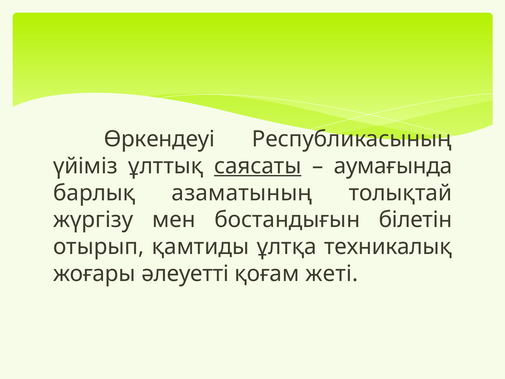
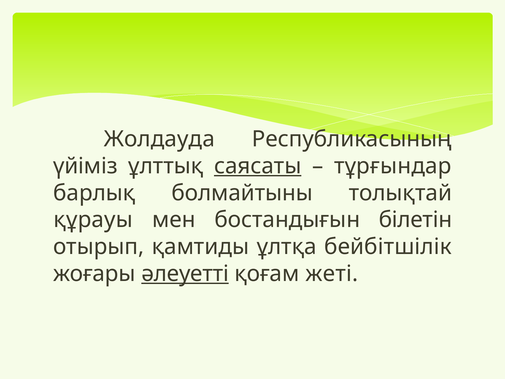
Өркендеуі: Өркендеуі -> Жолдауда (159, 139)
аумағында: аумағында -> тұрғындар (393, 166)
азаматының: азаматының -> болмайтыны (242, 193)
жүргiзу: жүргiзу -> құрауы (93, 220)
техникалық: техникалық -> бейбітшілік (388, 247)
әлеуетті underline: none -> present (185, 274)
